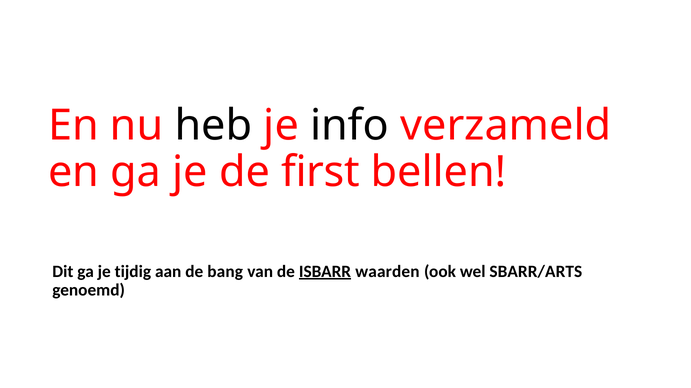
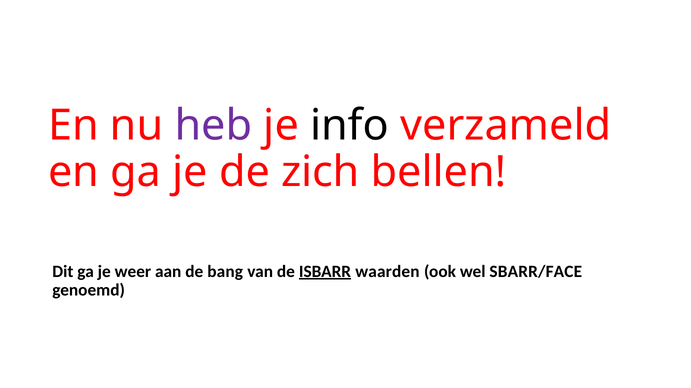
heb colour: black -> purple (213, 126)
first: first -> zich (320, 172)
tijdig: tijdig -> weer (133, 272)
SBARR/ARTS: SBARR/ARTS -> SBARR/FACE (536, 272)
